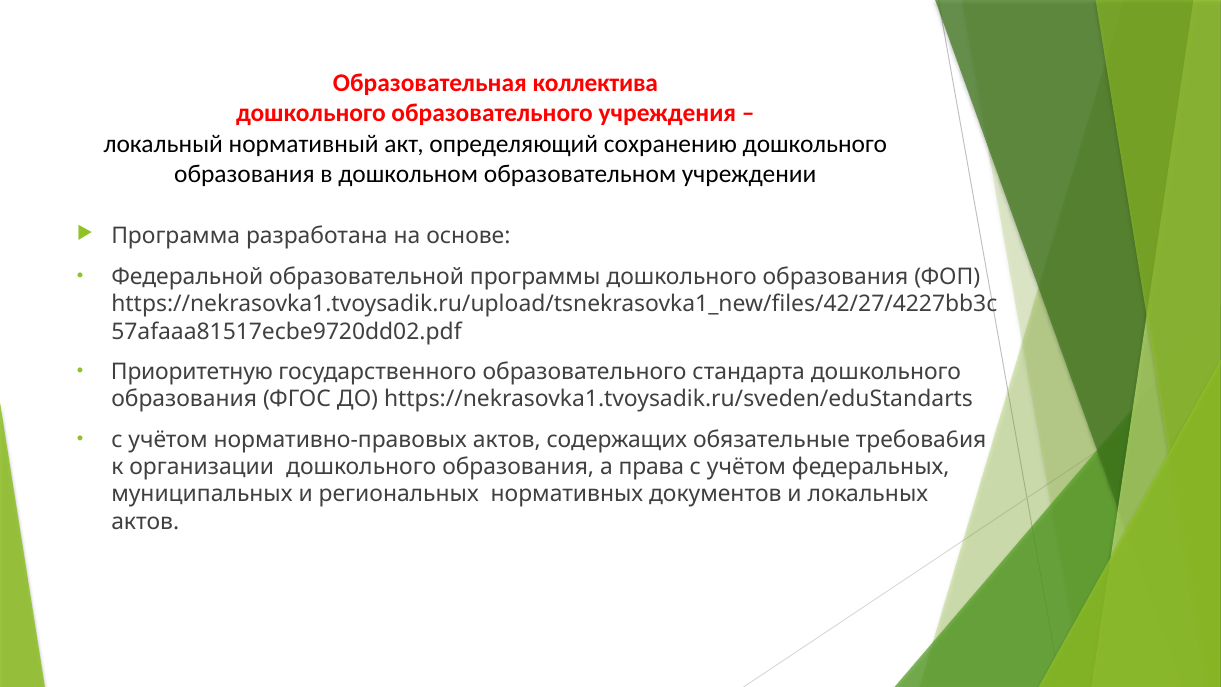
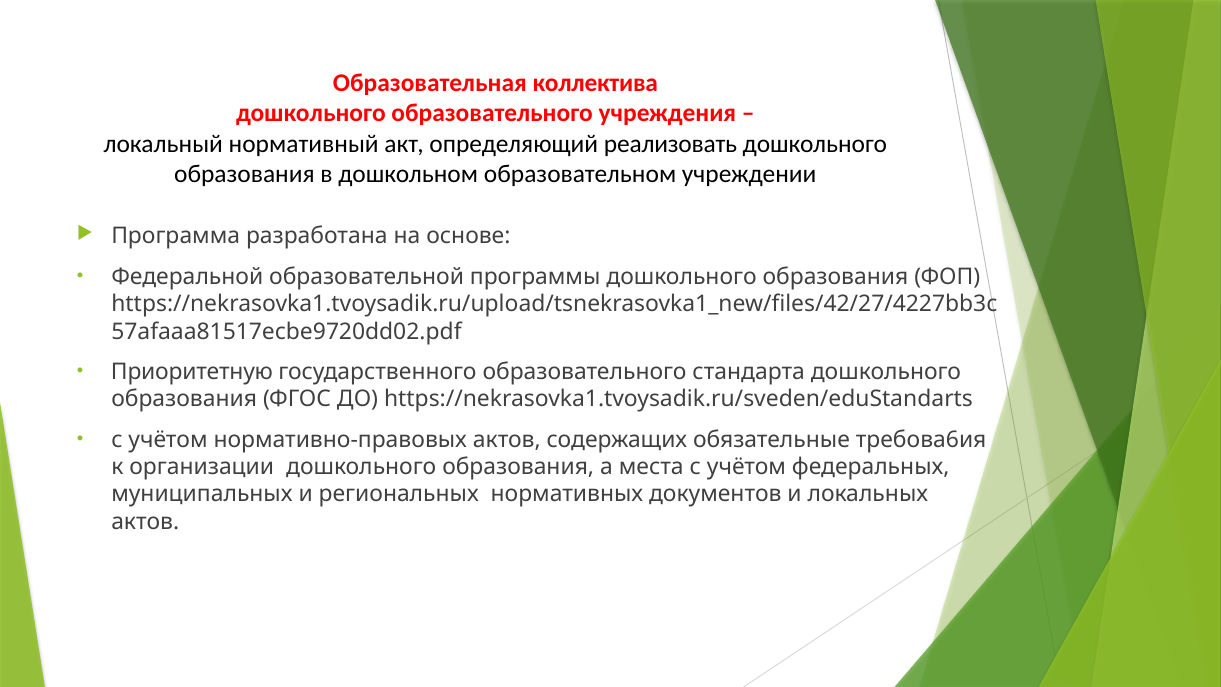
сохранению: сохранению -> реализовать (671, 144)
права: права -> места (651, 467)
